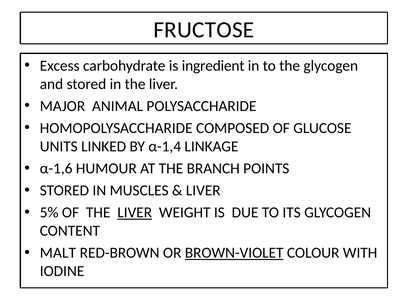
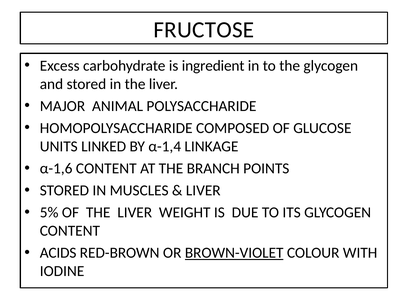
α-1,6 HUMOUR: HUMOUR -> CONTENT (106, 168)
LIVER underline: present -> none (135, 212)
MALT: MALT -> ACIDS (58, 253)
